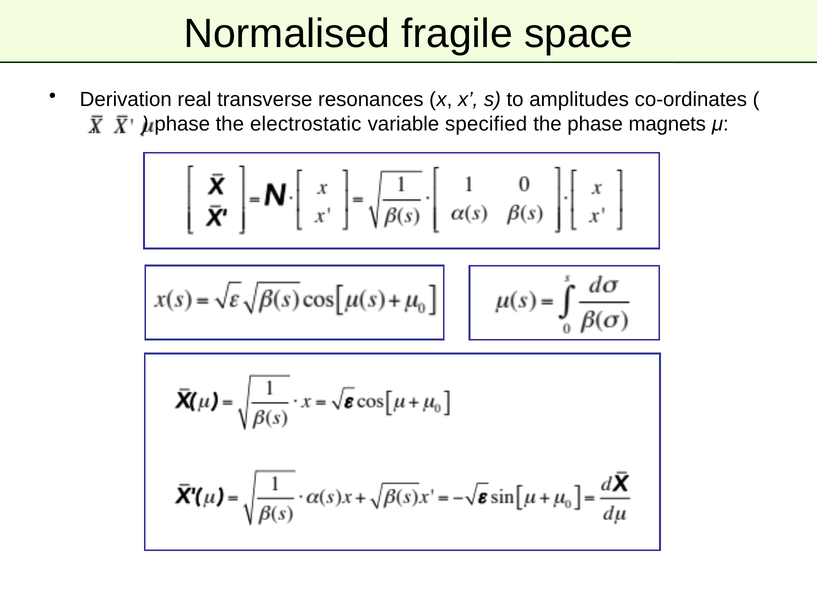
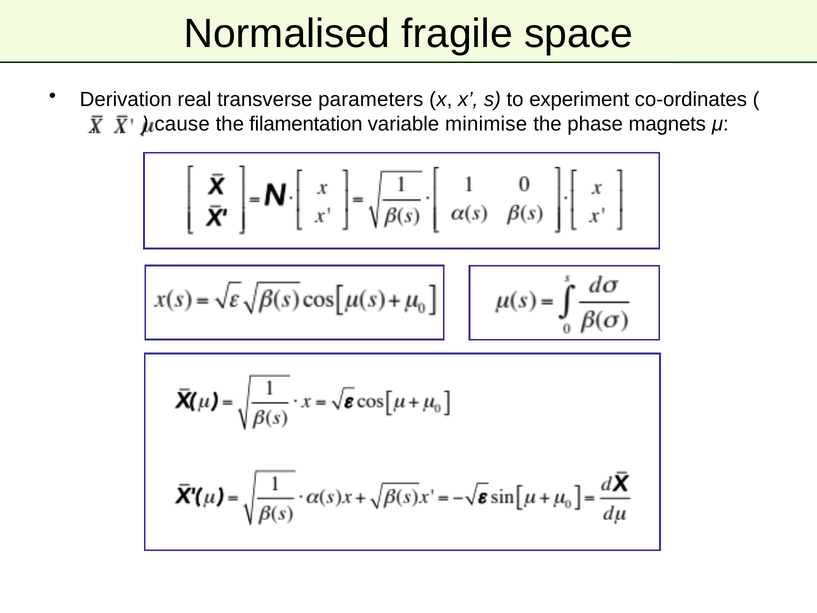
resonances: resonances -> parameters (371, 99)
amplitudes: amplitudes -> experiment (579, 99)
phase: phase -> cause (182, 124)
electrostatic: electrostatic -> filamentation (306, 124)
specified: specified -> minimise (486, 124)
